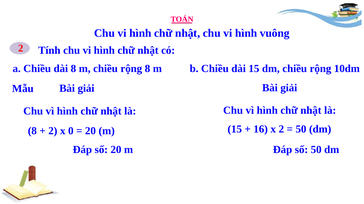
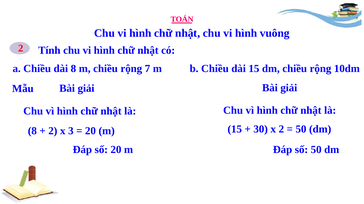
rộng 8: 8 -> 7 (147, 69)
16: 16 -> 30 (261, 129)
0: 0 -> 3 (71, 131)
